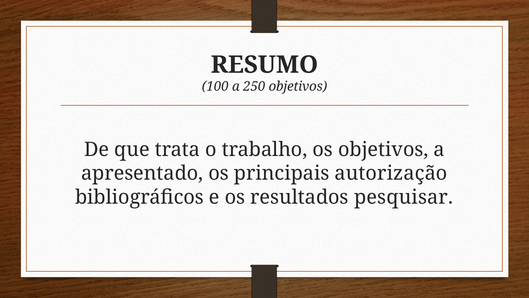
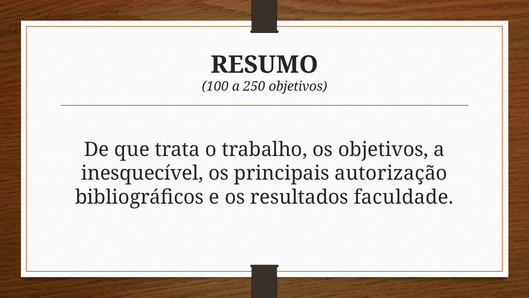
apresentado: apresentado -> inesquecível (142, 173)
pesquisar: pesquisar -> faculdade (404, 197)
